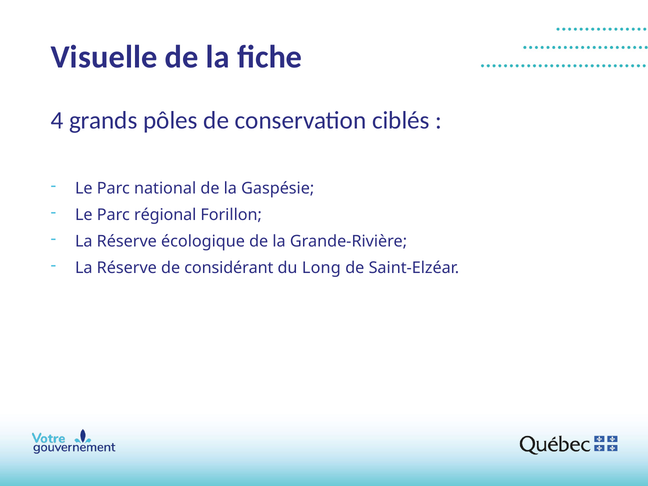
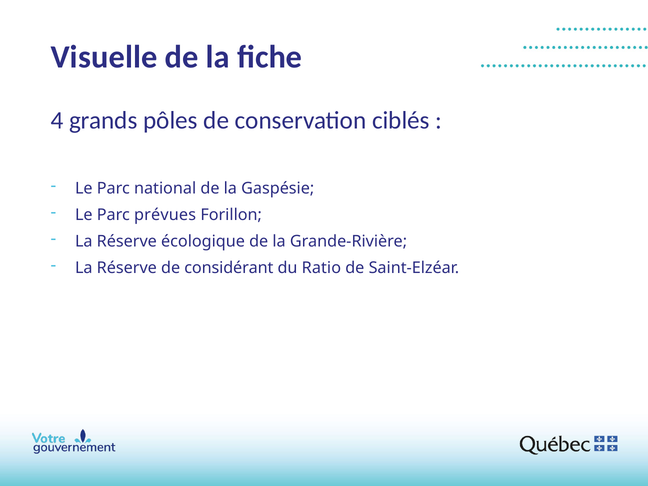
régional: régional -> prévues (165, 215)
Long: Long -> Ratio (321, 268)
